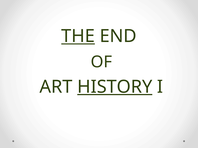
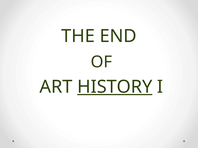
THE underline: present -> none (78, 36)
